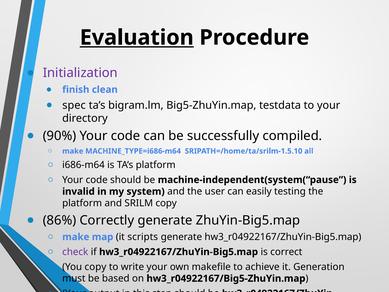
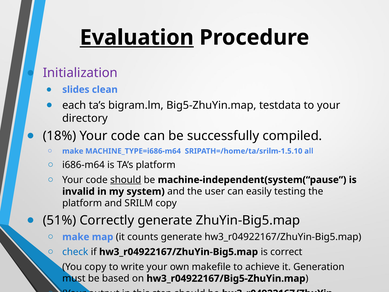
finish: finish -> slides (76, 90)
spec: spec -> each (74, 105)
90%: 90% -> 18% (59, 136)
should underline: none -> present (126, 180)
86%: 86% -> 51% (59, 220)
scripts: scripts -> counts (143, 237)
check colour: purple -> blue (75, 252)
